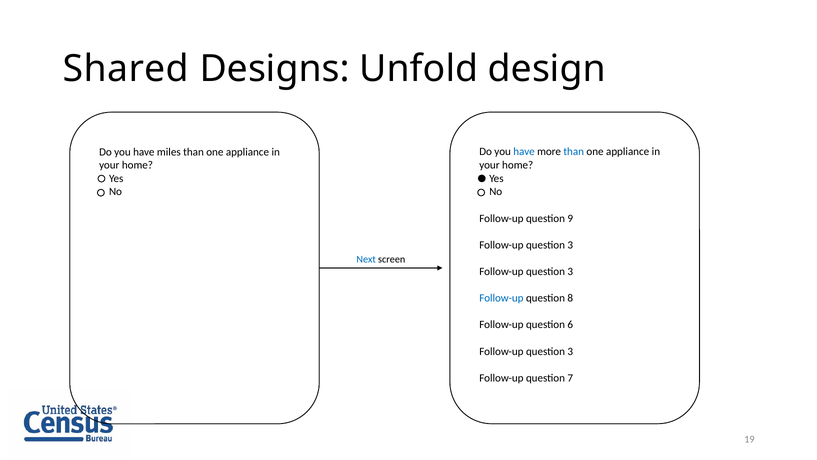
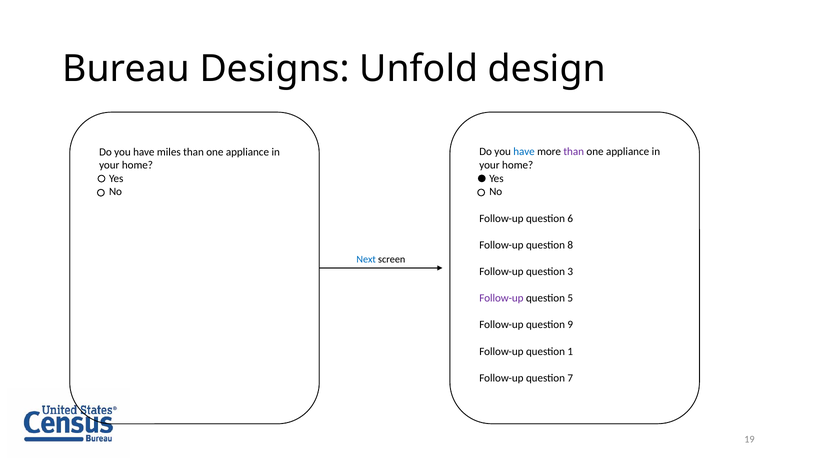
Shared: Shared -> Bureau (126, 69)
than colour: blue -> purple (574, 152)
9: 9 -> 6 (570, 218)
3: 3 -> 8 (570, 245)
Follow-up colour: blue -> purple (501, 298)
8: 8 -> 5 (570, 298)
6: 6 -> 9 (570, 324)
3: 3 -> 1 (570, 351)
